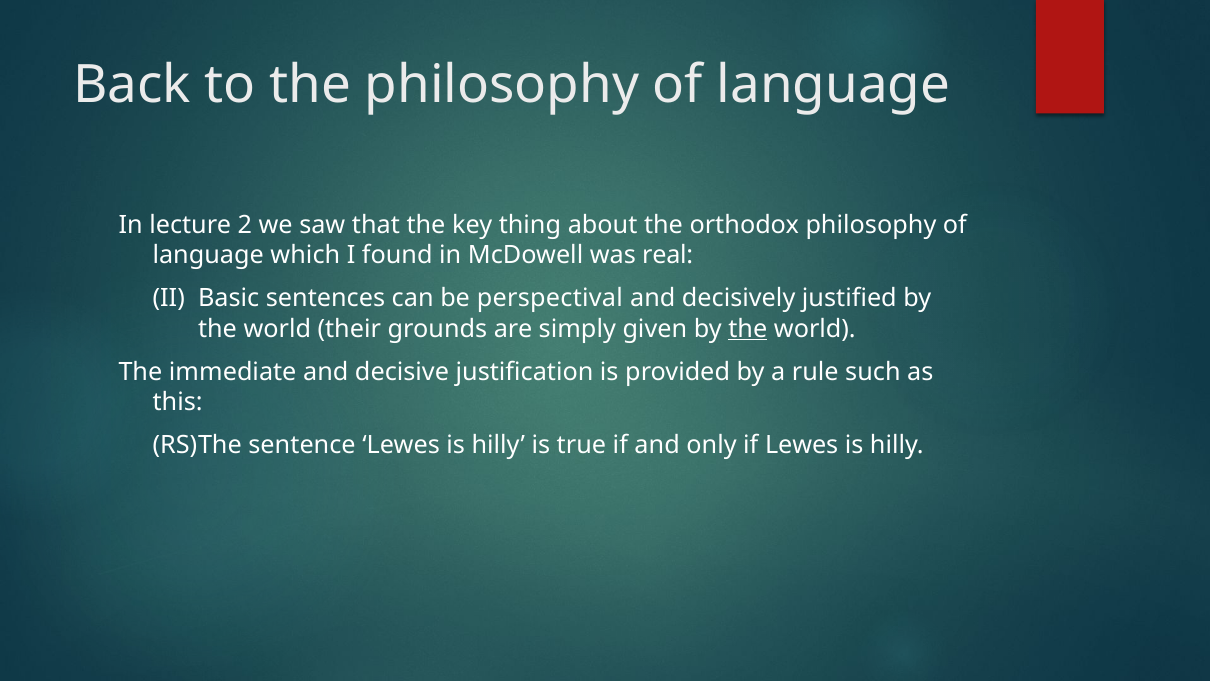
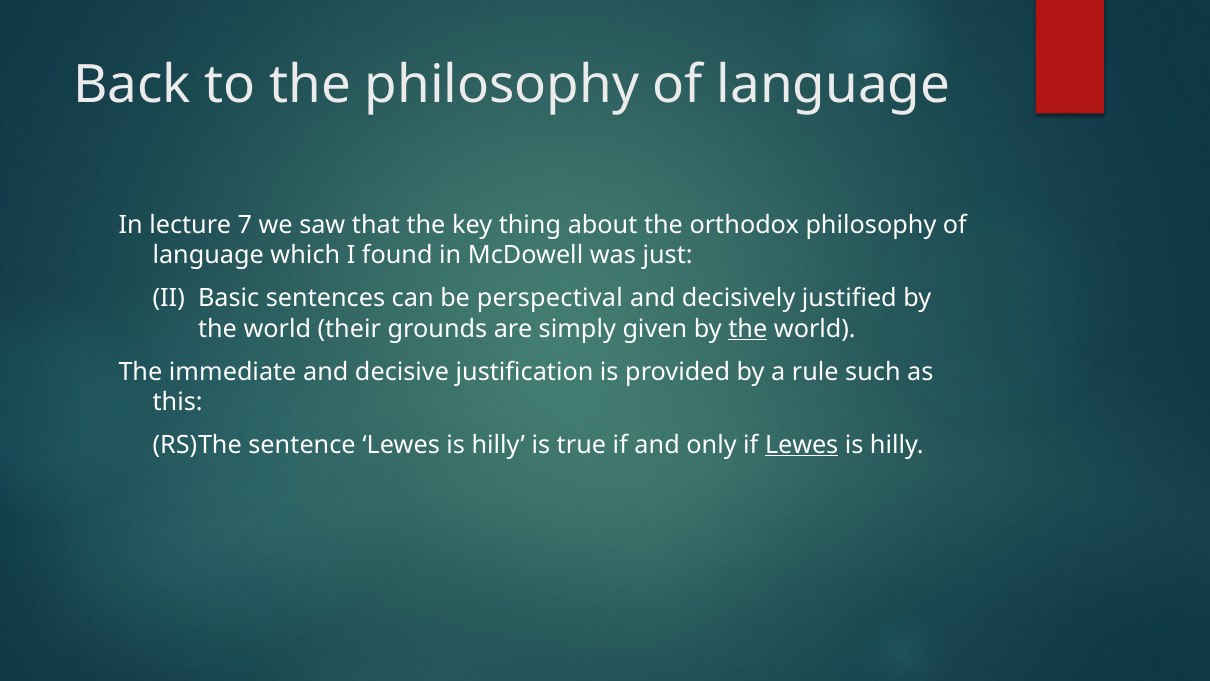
2: 2 -> 7 (245, 225)
real: real -> just (668, 255)
Lewes underline: none -> present (802, 445)
